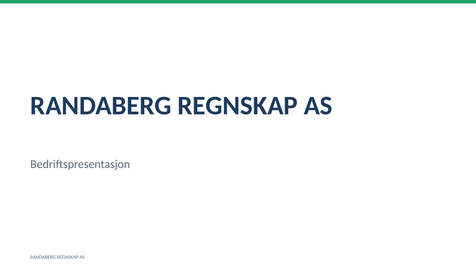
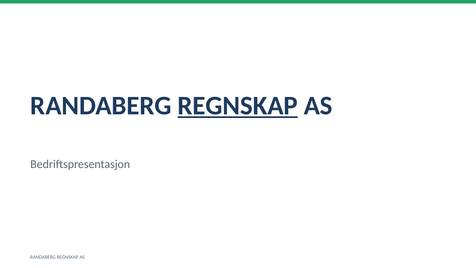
REGNSKAP underline: none -> present (238, 106)
